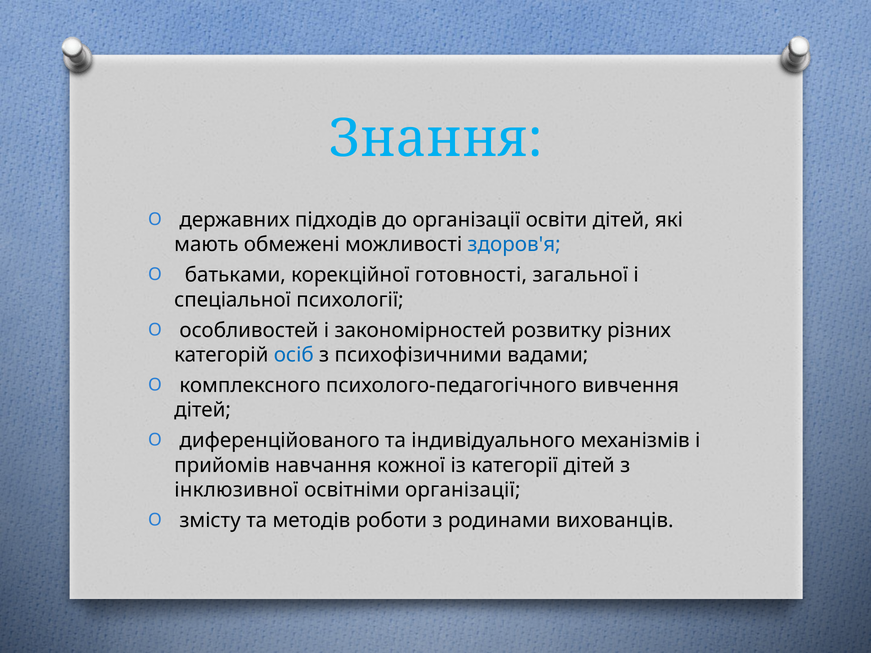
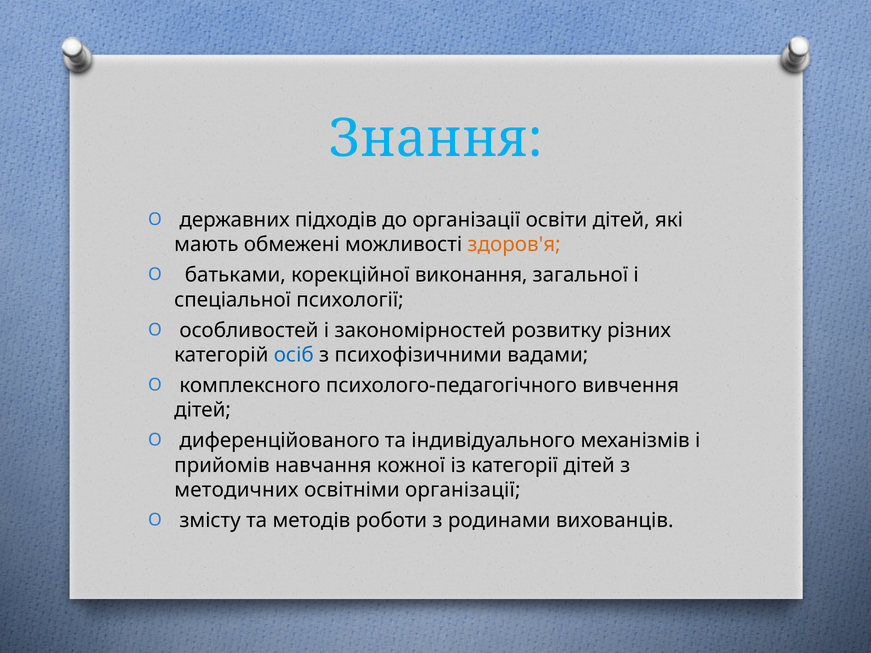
здоров'я colour: blue -> orange (514, 245)
готовності: готовності -> виконання (471, 275)
інклюзивної: інклюзивної -> методичних (236, 490)
